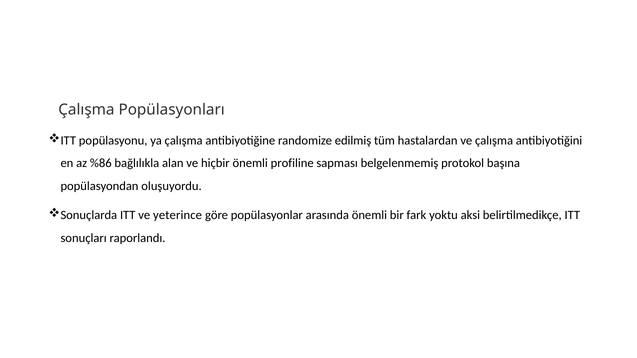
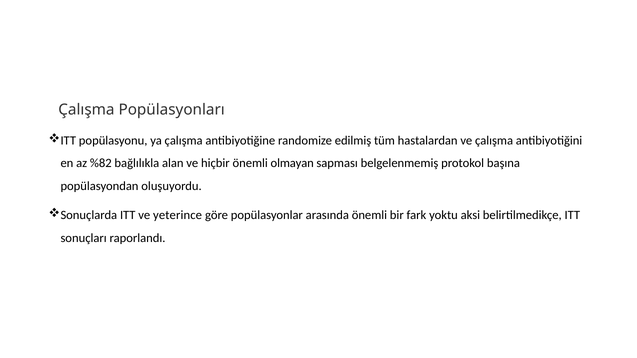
%86: %86 -> %82 (101, 163)
profiline: profiline -> olmayan (292, 163)
